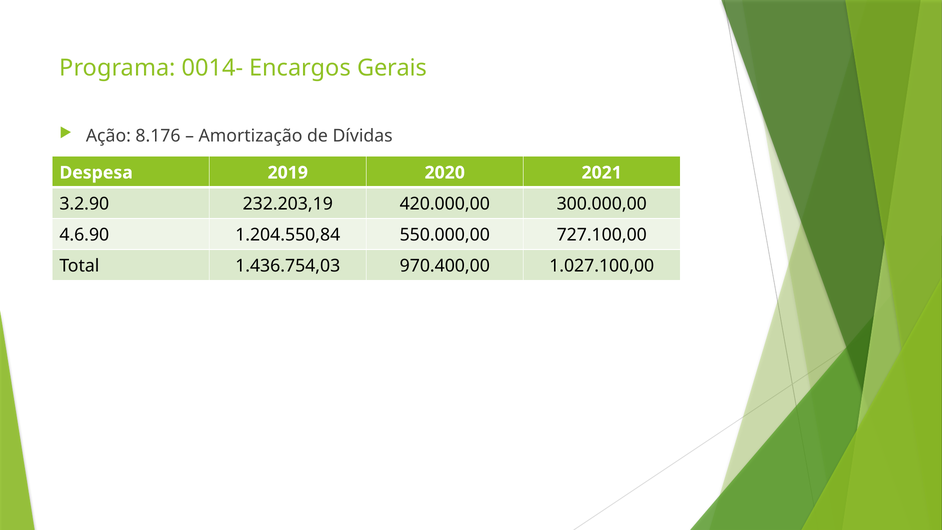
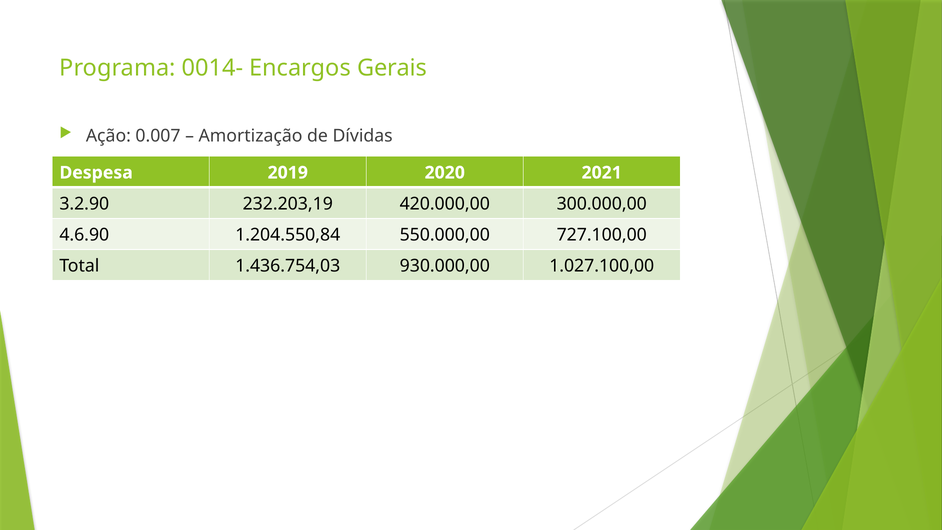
8.176: 8.176 -> 0.007 (158, 136)
970.400,00: 970.400,00 -> 930.000,00 (445, 266)
